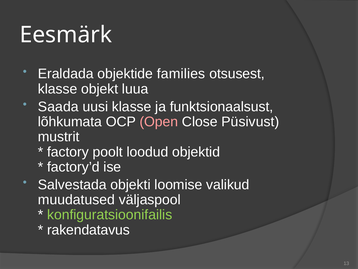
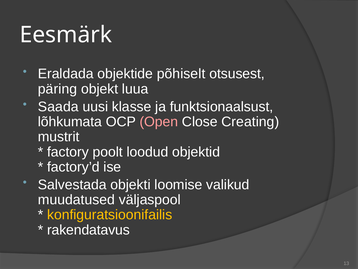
families: families -> põhiselt (181, 74)
klasse: klasse -> päring (58, 89)
Püsivust: Püsivust -> Creating (250, 122)
konfiguratsioonifailis colour: light green -> yellow (110, 214)
